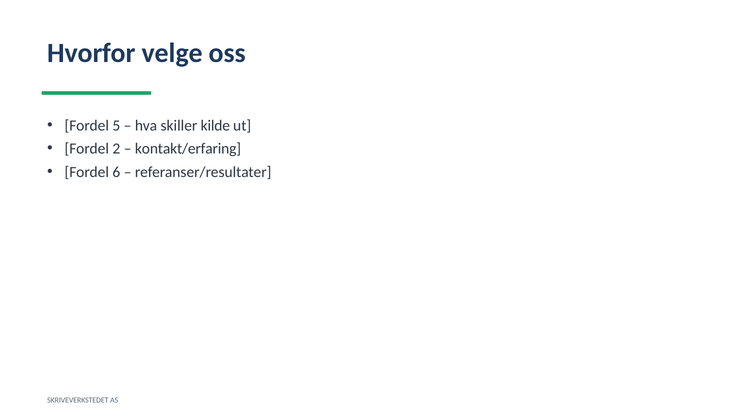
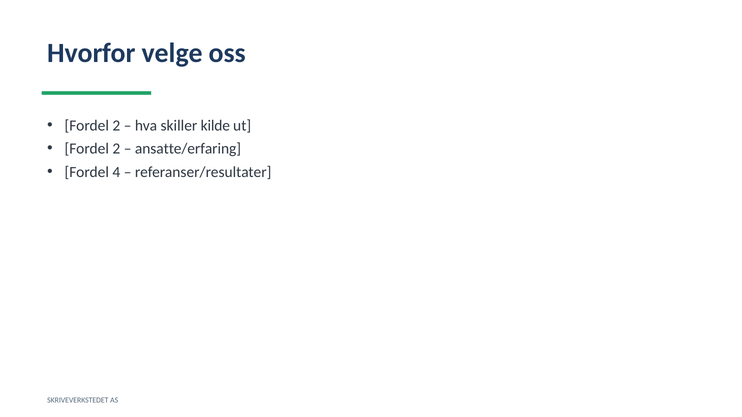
5: 5 -> 2 (116, 126)
kontakt/erfaring: kontakt/erfaring -> ansatte/erfaring (188, 149)
6: 6 -> 4 (116, 172)
